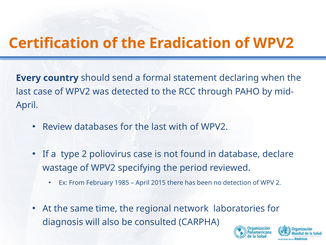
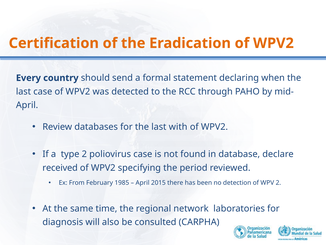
wastage: wastage -> received (60, 167)
